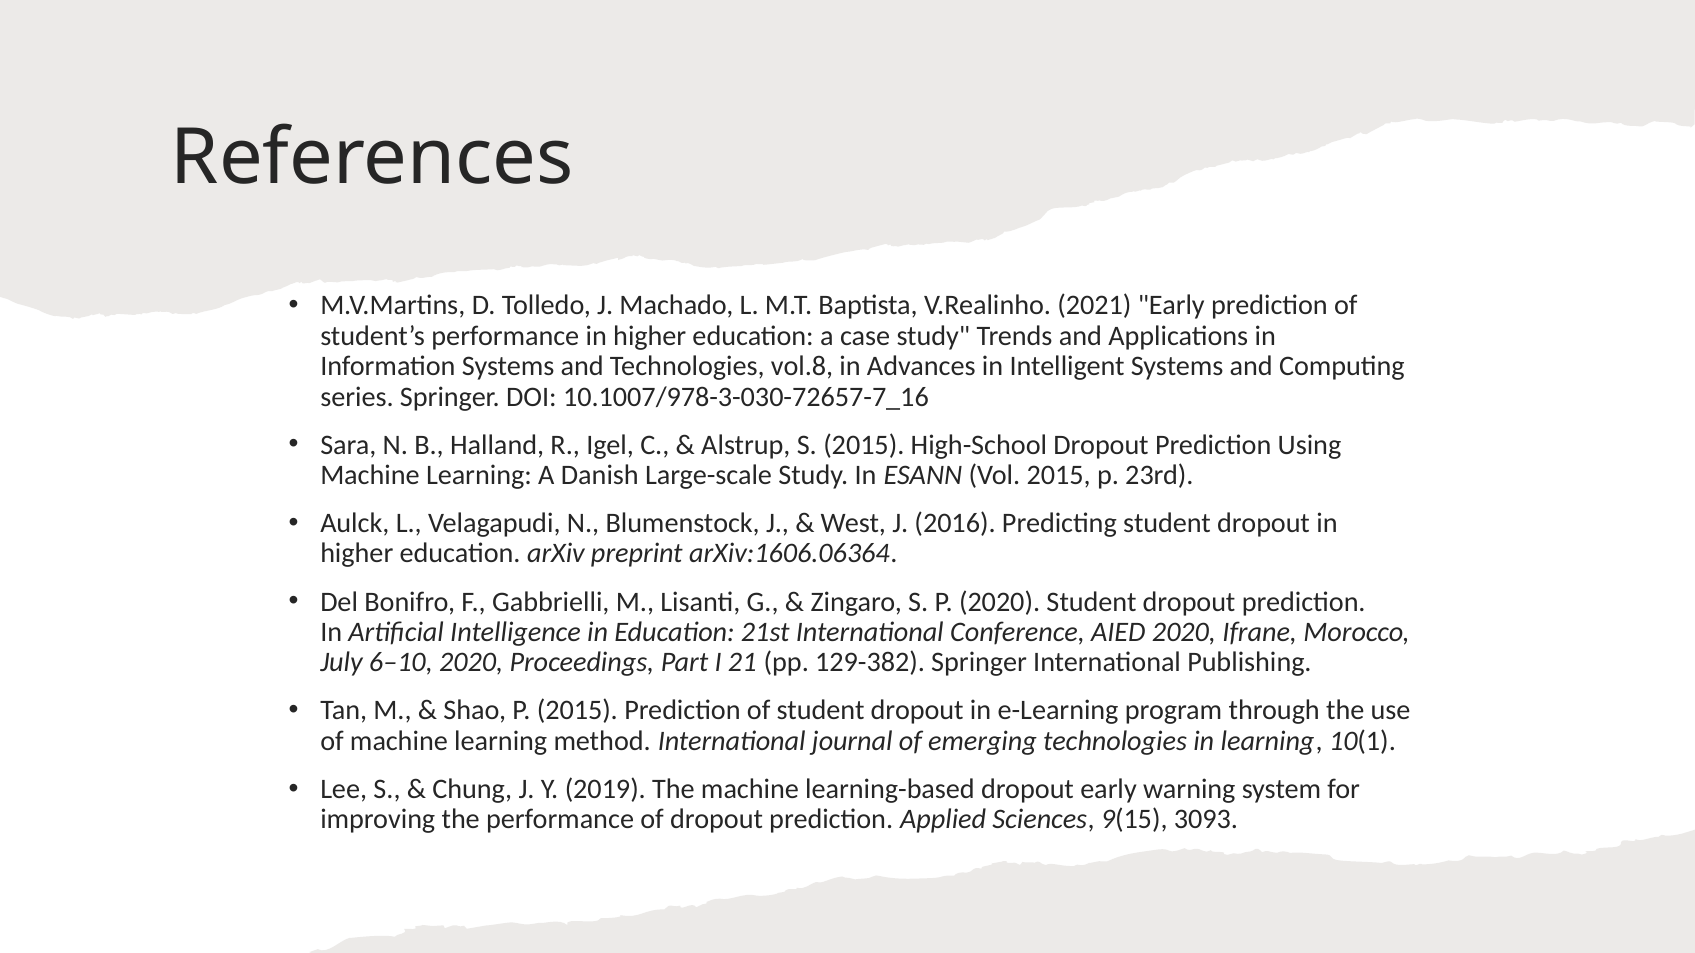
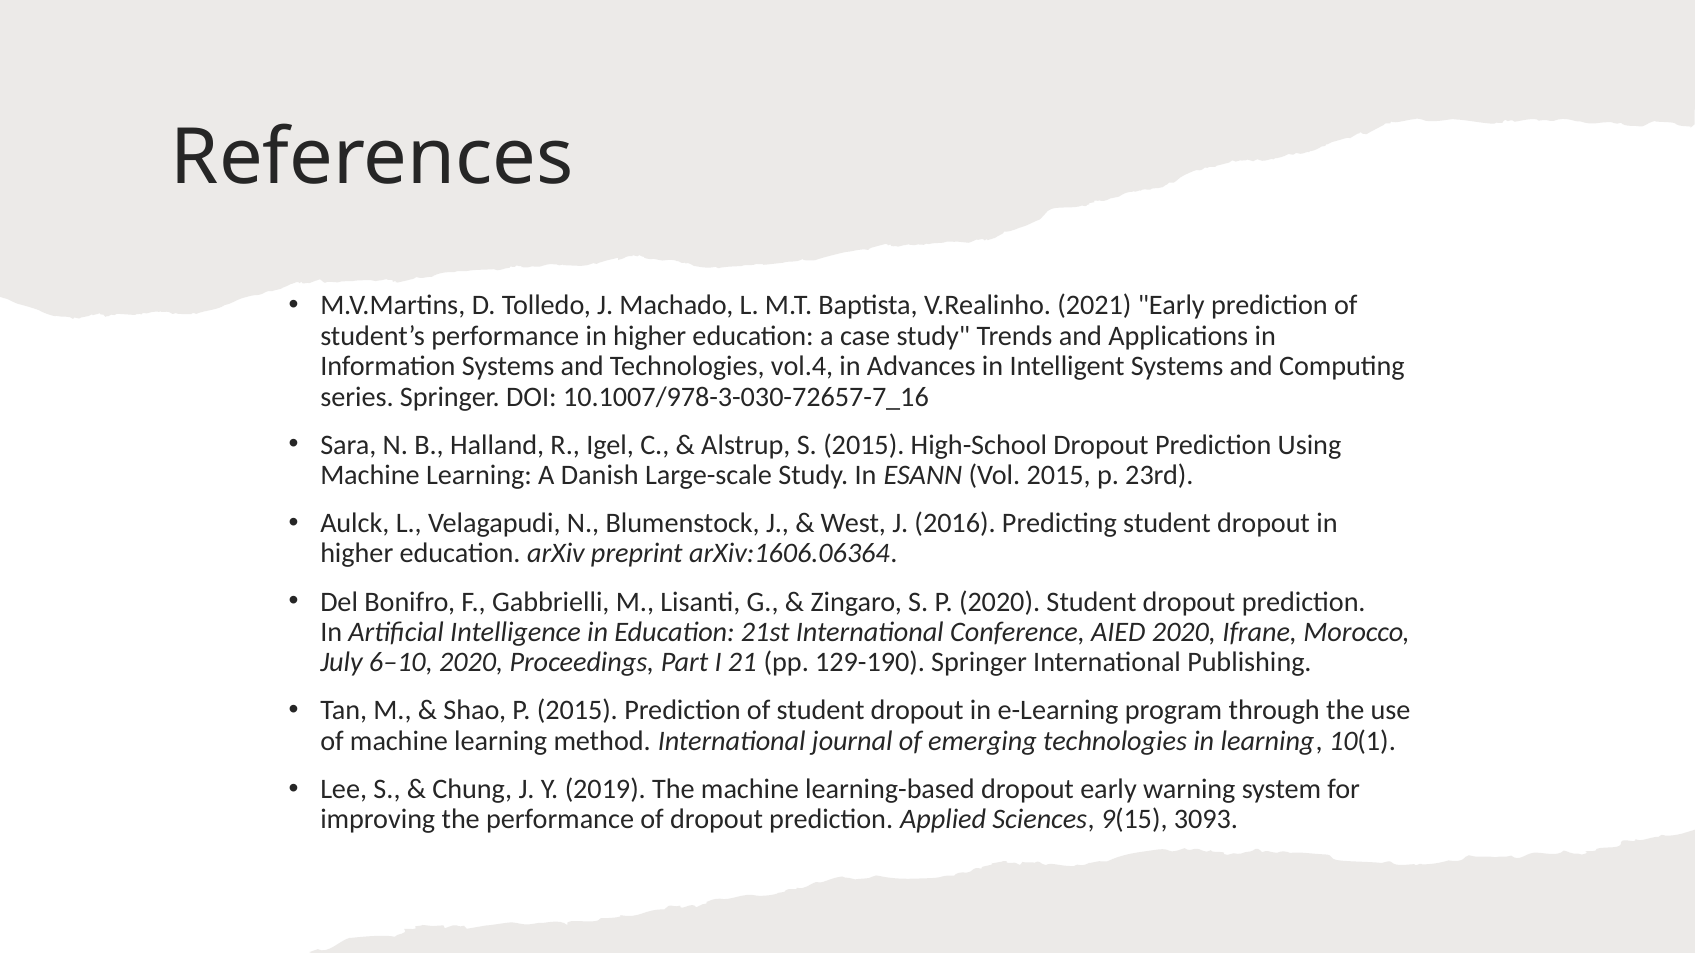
vol.8: vol.8 -> vol.4 (802, 366)
129-382: 129-382 -> 129-190 (870, 663)
